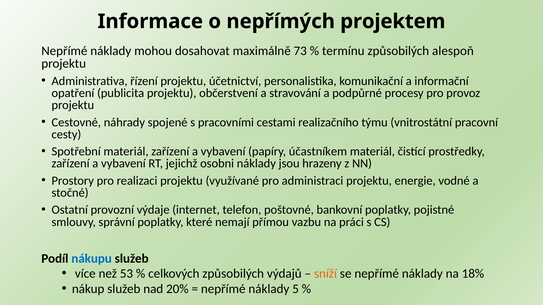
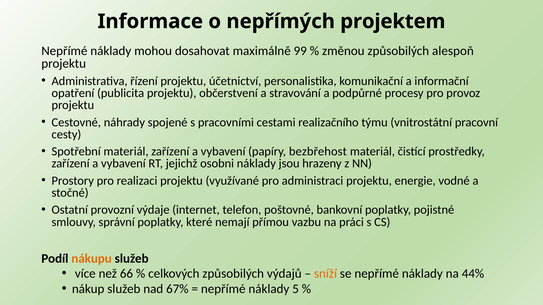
73: 73 -> 99 (300, 51)
termínu: termínu -> změnou (343, 51)
účastníkem: účastníkem -> bezbřehost (318, 152)
nákupu colour: blue -> orange (92, 259)
53: 53 -> 66 (126, 274)
18%: 18% -> 44% (473, 274)
20%: 20% -> 67% (177, 289)
